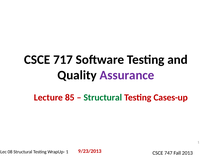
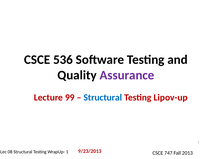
717: 717 -> 536 (63, 60)
85: 85 -> 99 (70, 97)
Structural colour: green -> blue (103, 97)
Cases-up: Cases-up -> Lipov-up (171, 97)
